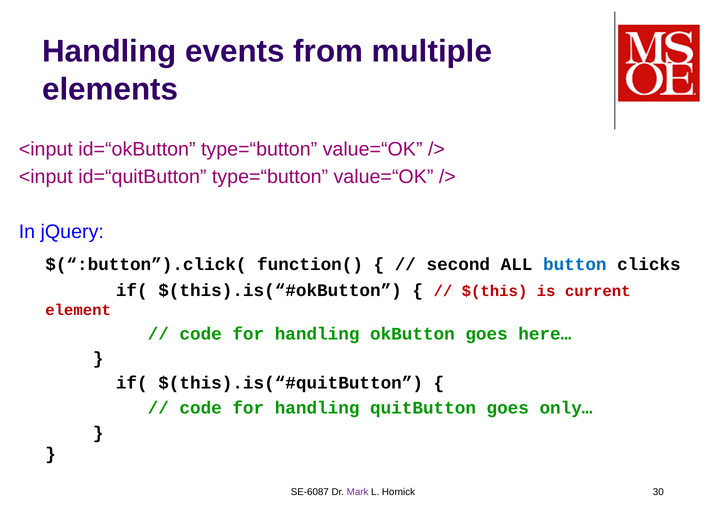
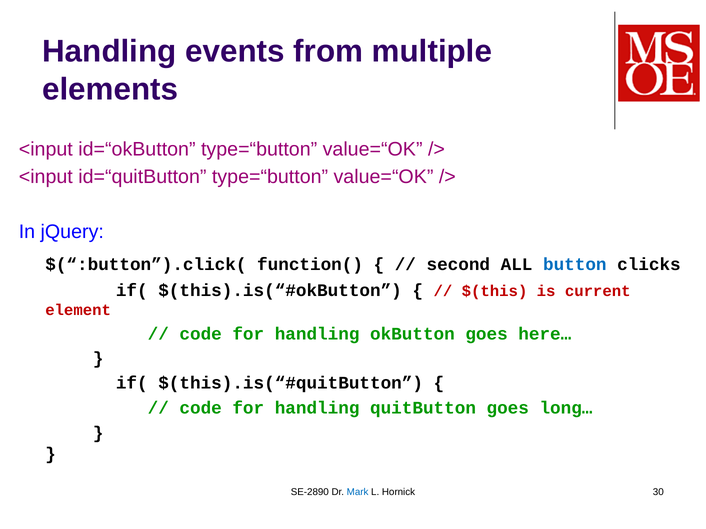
only…: only… -> long… (566, 408)
SE-6087: SE-6087 -> SE-2890 (310, 493)
Mark colour: purple -> blue (358, 493)
